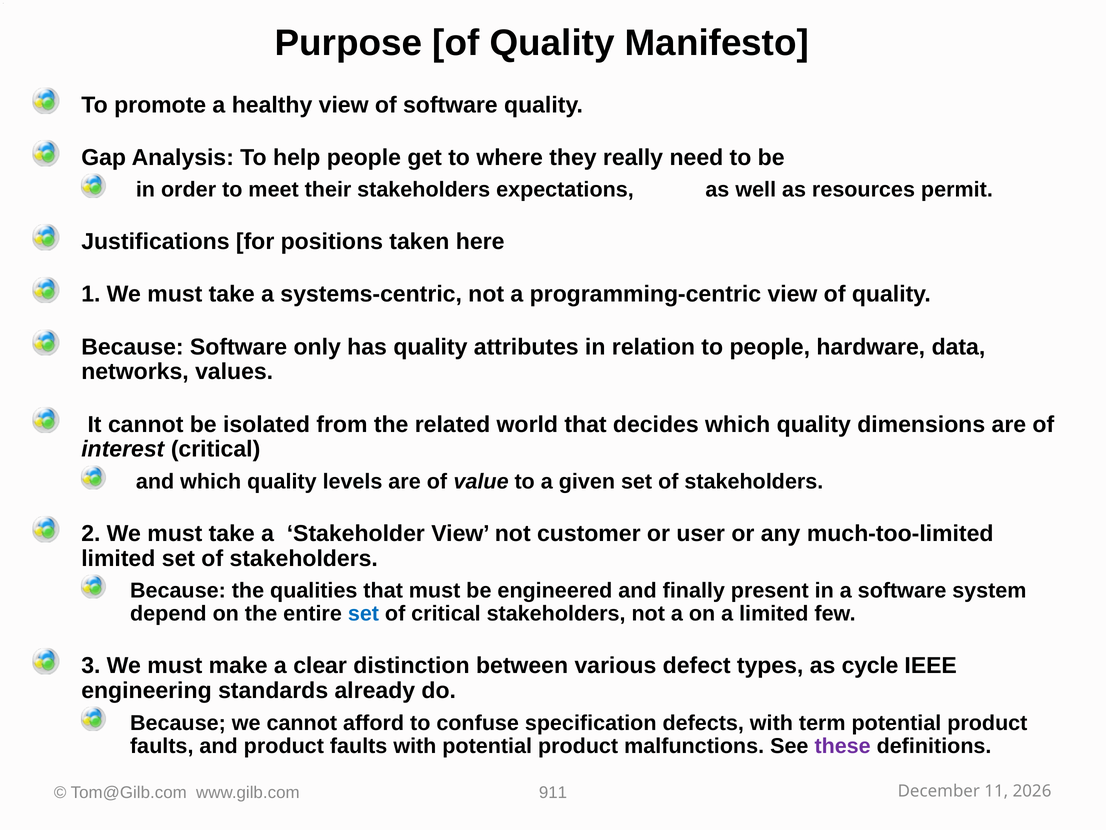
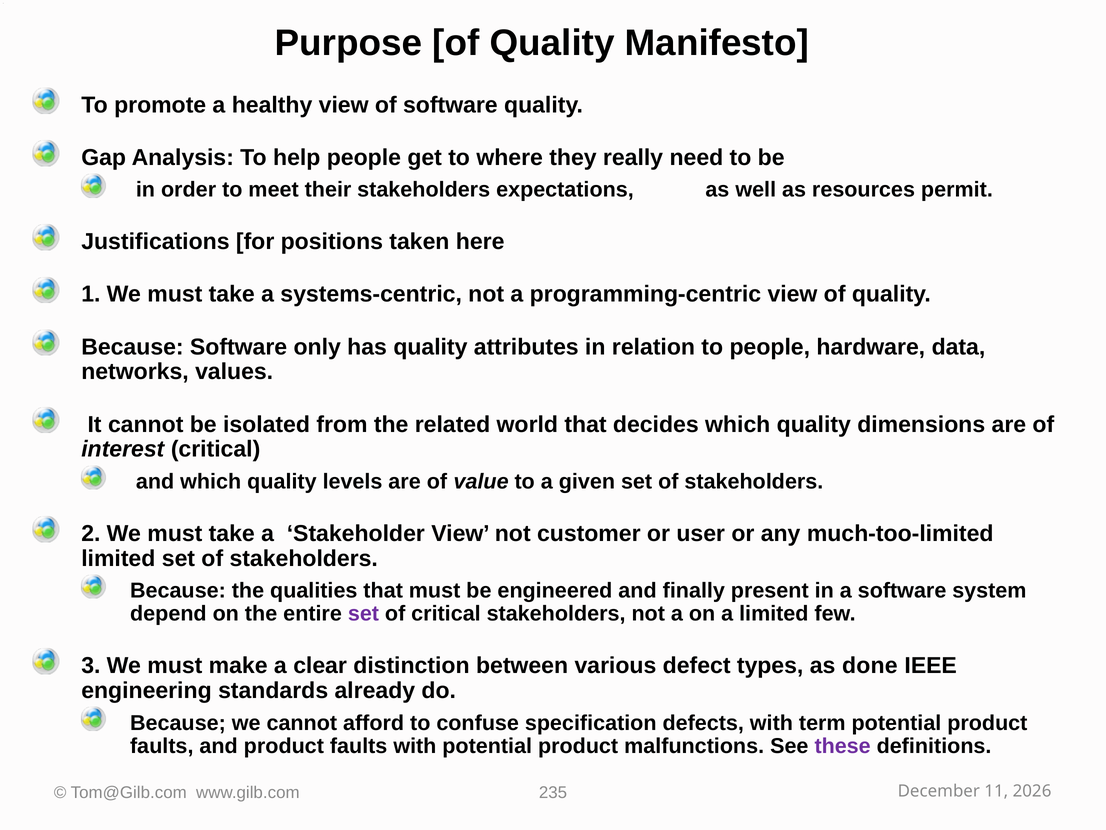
set colour: blue -> purple (363, 613)
cycle: cycle -> done (870, 665)
911: 911 -> 235 (553, 792)
